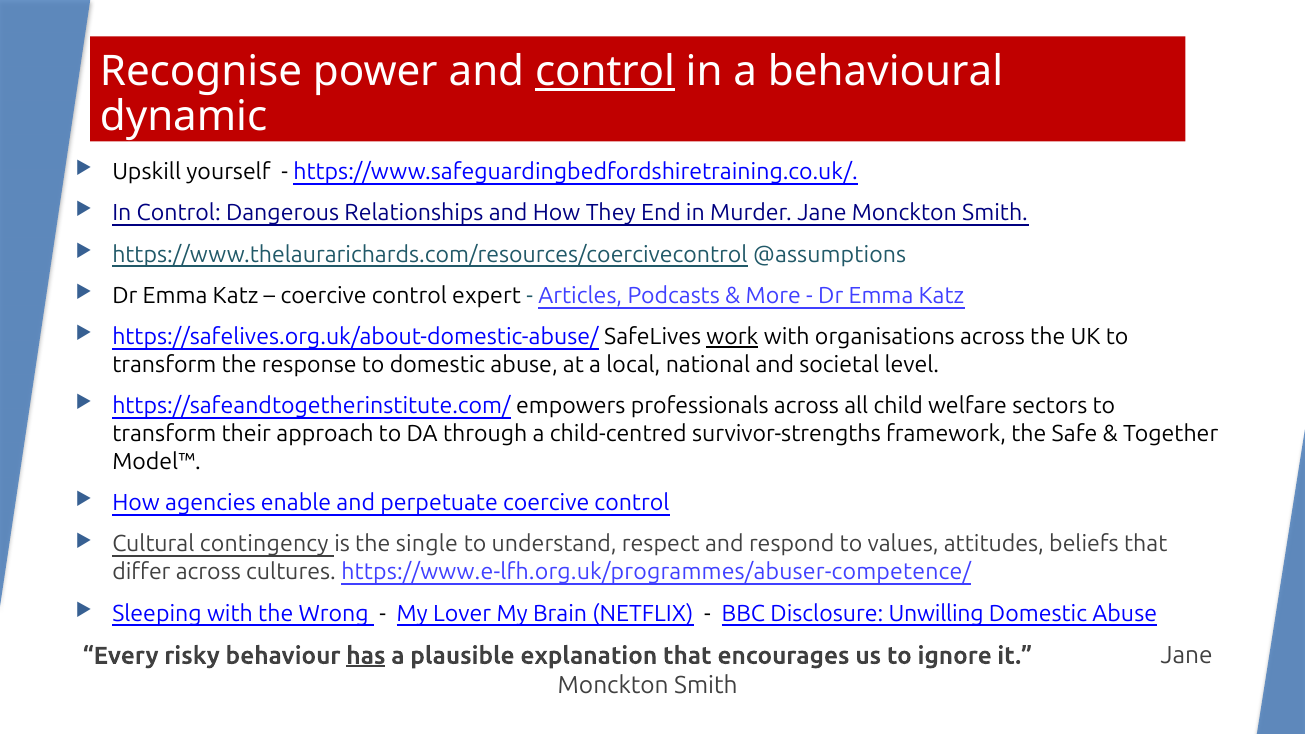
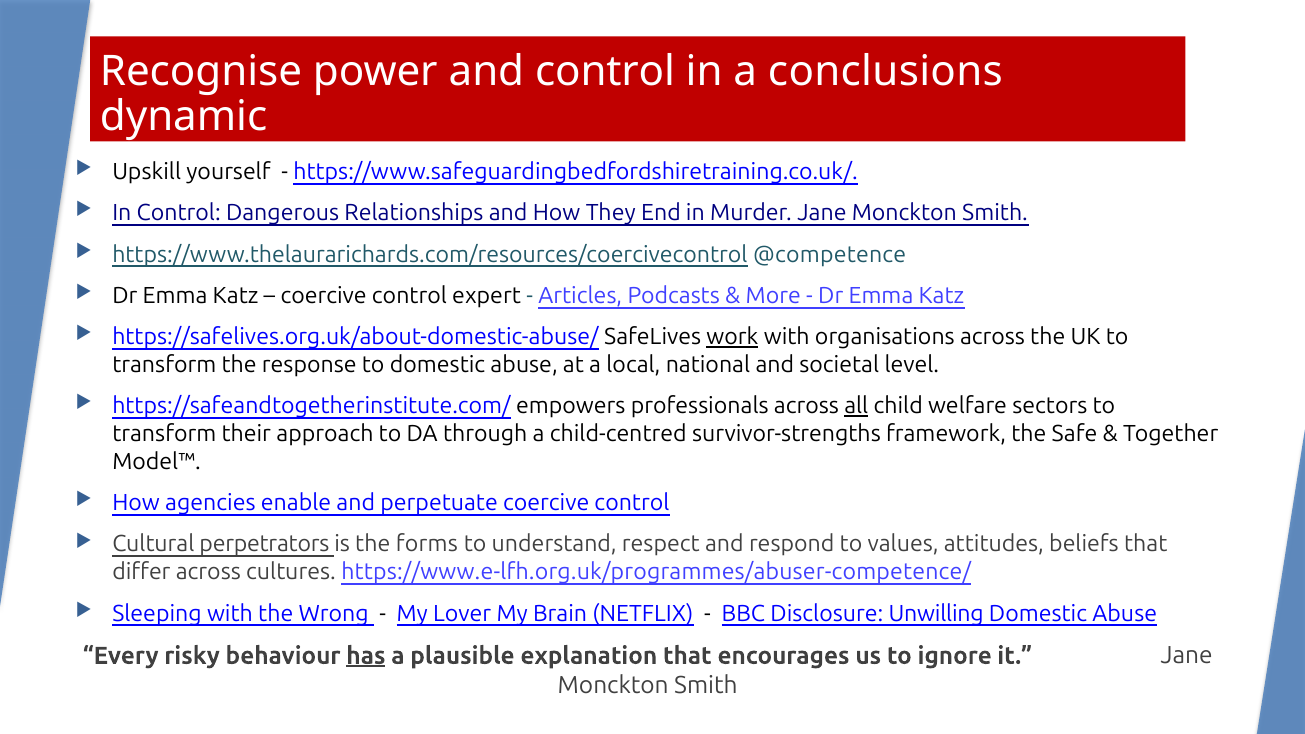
control underline: present -> none (605, 71)
behavioural: behavioural -> conclusions (885, 71)
@assumptions: @assumptions -> @competence (830, 254)
all underline: none -> present (856, 406)
contingency: contingency -> perpetrators (264, 544)
single: single -> forms (427, 544)
